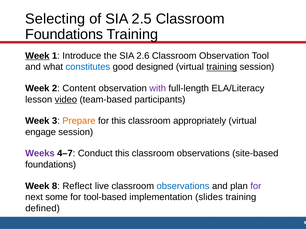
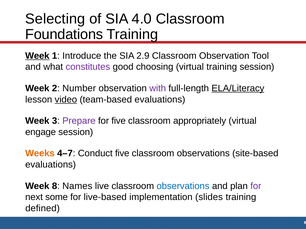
2.5: 2.5 -> 4.0 (142, 19)
2.6: 2.6 -> 2.9 (143, 56)
constitutes colour: blue -> purple (88, 67)
designed: designed -> choosing (155, 67)
training underline: present -> none (222, 67)
Content: Content -> Number (79, 88)
ELA/Literacy underline: none -> present (238, 88)
team-based participants: participants -> evaluations (160, 100)
Prepare colour: orange -> purple (79, 121)
for this: this -> five (119, 121)
Weeks colour: purple -> orange (40, 154)
Conduct this: this -> five (122, 154)
foundations: foundations -> evaluations (51, 165)
Reflect: Reflect -> Names (77, 186)
tool-based: tool-based -> live-based (105, 198)
